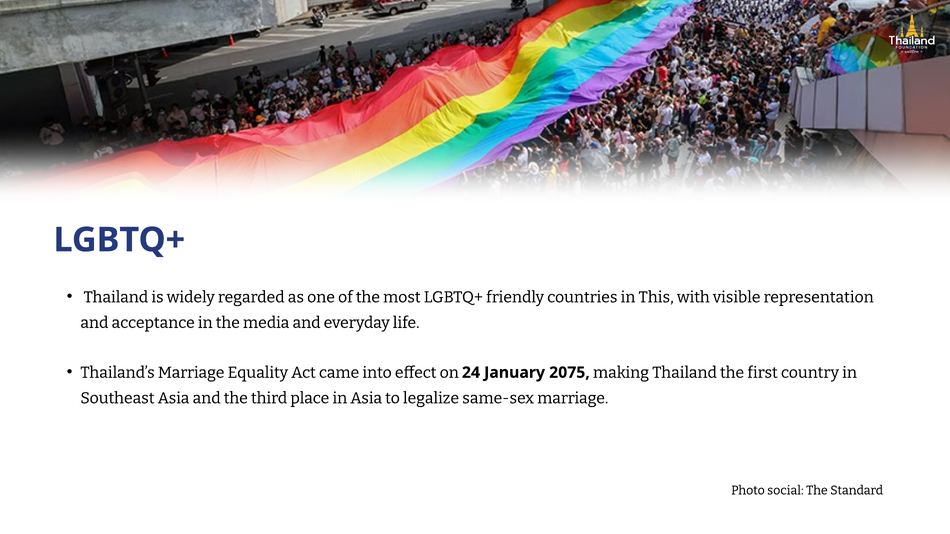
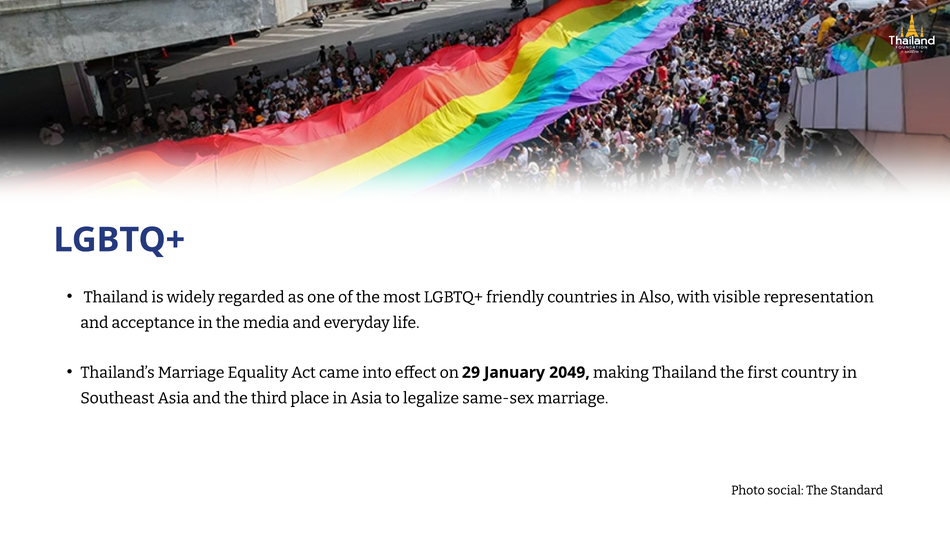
This: This -> Also (656, 297)
24: 24 -> 29 (471, 373)
2075: 2075 -> 2049 (569, 373)
